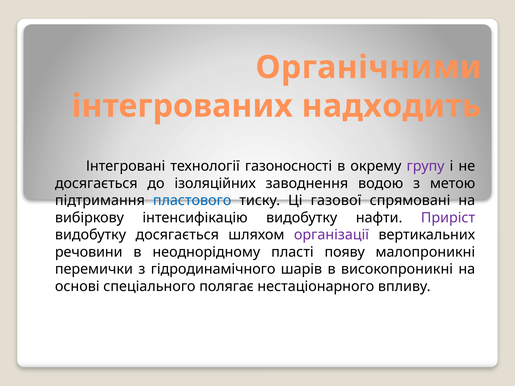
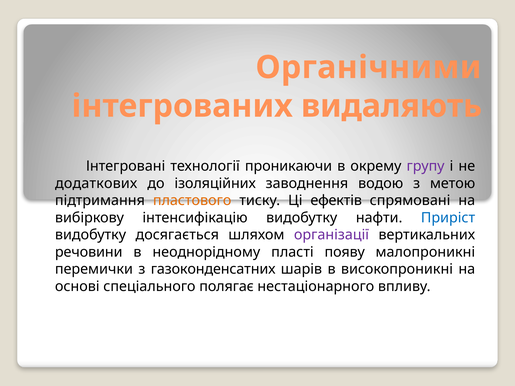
надходить: надходить -> видаляють (392, 106)
газоносності: газоносності -> проникаючи (289, 166)
досягається: досягається -> додаткових (96, 183)
пластового colour: blue -> orange (192, 201)
газової: газової -> ефектів (336, 201)
Приріст colour: purple -> blue (448, 218)
гідродинамічного: гідродинамічного -> газоконденсатних (213, 269)
